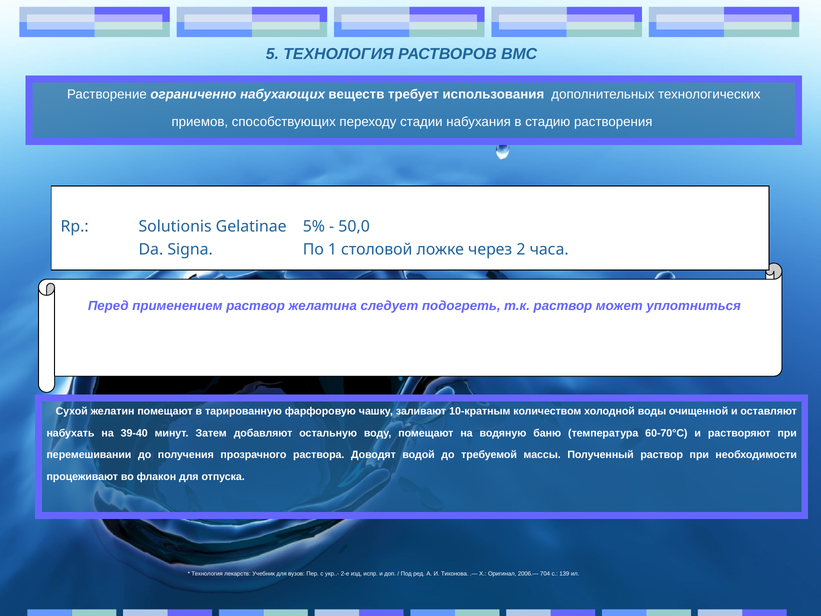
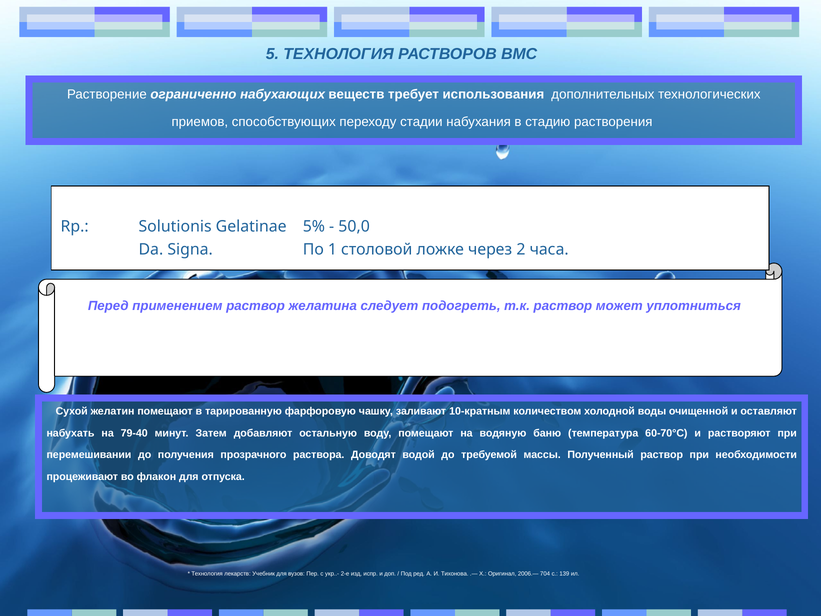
39-40: 39-40 -> 79-40 (134, 433)
